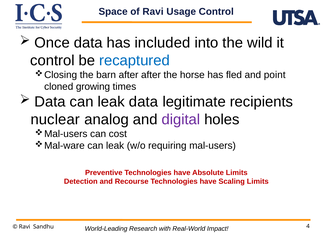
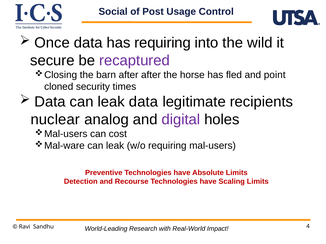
Space: Space -> Social (113, 12)
of Ravi: Ravi -> Post (153, 12)
has included: included -> requiring (163, 43)
control: control -> secure (52, 61)
recaptured colour: blue -> purple (135, 61)
growing: growing -> security (93, 87)
